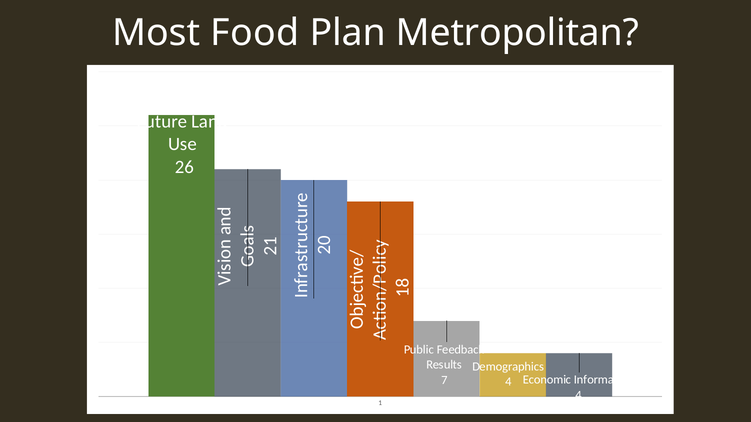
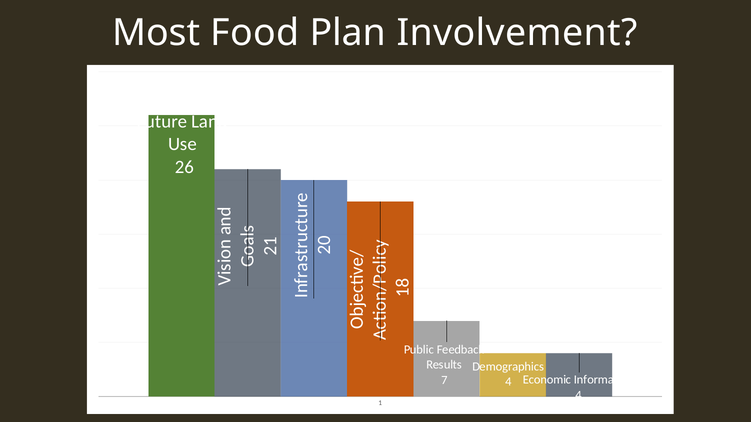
Metropolitan: Metropolitan -> Involvement (517, 33)
